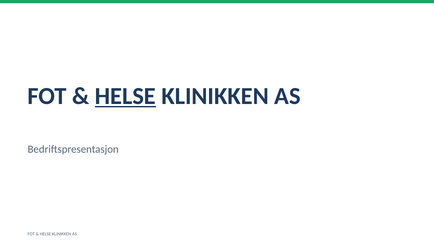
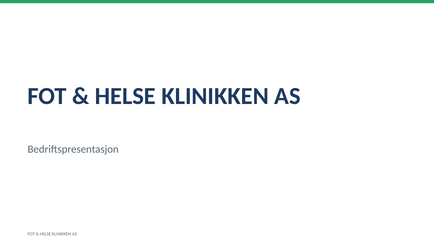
HELSE underline: present -> none (125, 96)
